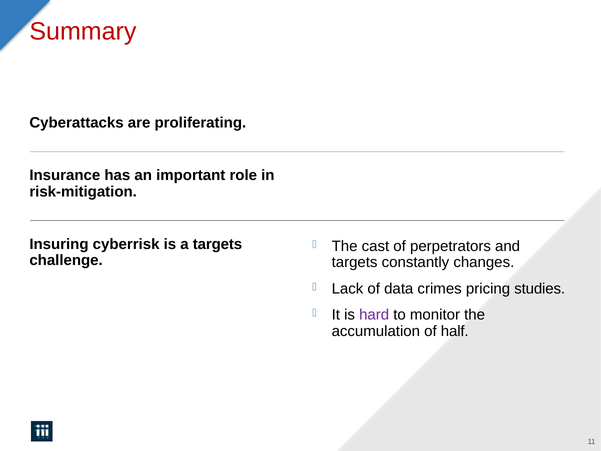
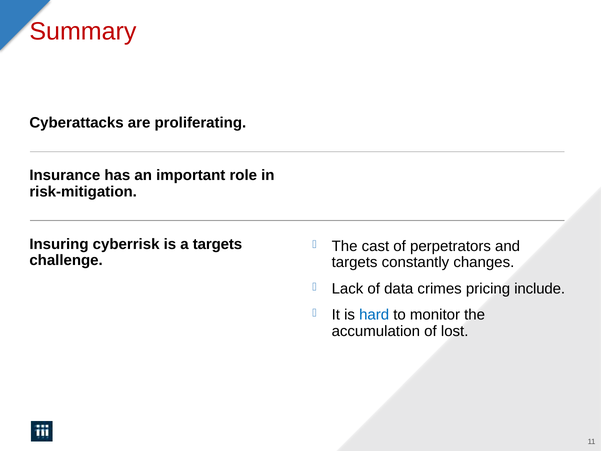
studies: studies -> include (540, 289)
hard colour: purple -> blue (374, 315)
half: half -> lost (455, 331)
